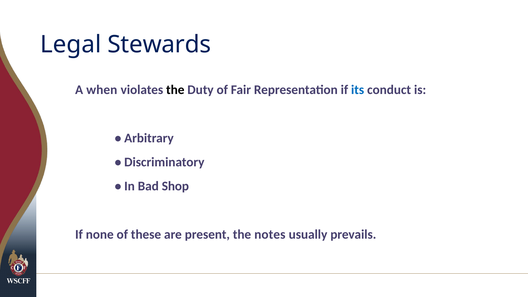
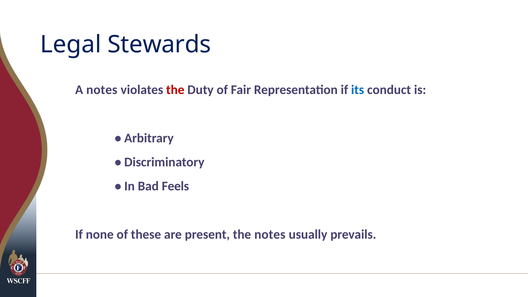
A when: when -> notes (102, 90)
the colour: black -> red (175, 90)
Shop: Shop -> Feels (175, 186)
